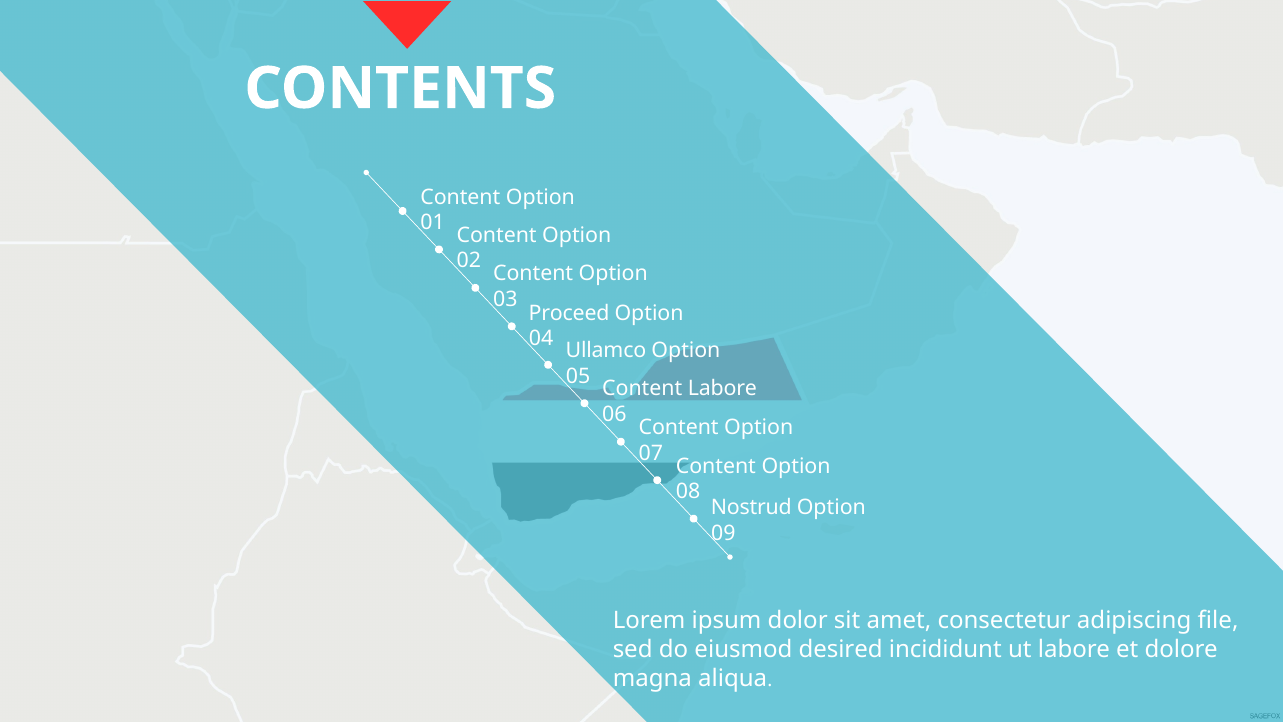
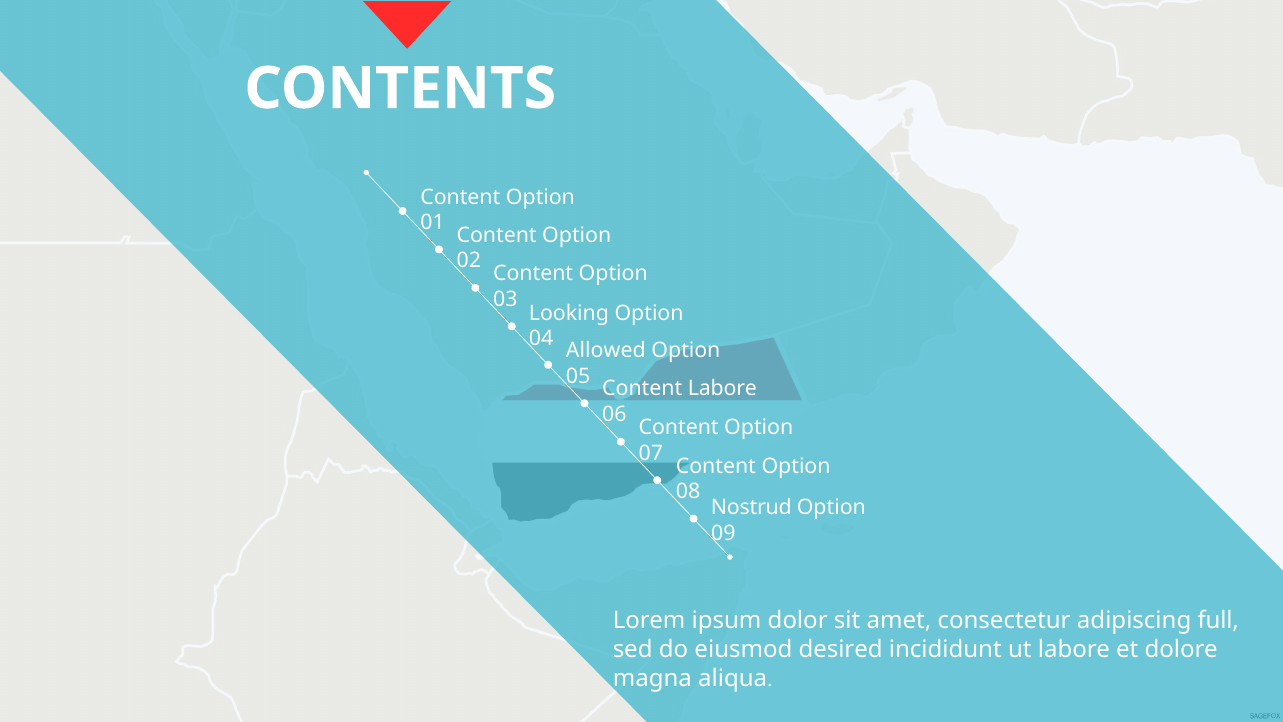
Proceed: Proceed -> Looking (569, 313)
Ullamco: Ullamco -> Allowed (606, 351)
file: file -> full (1218, 621)
